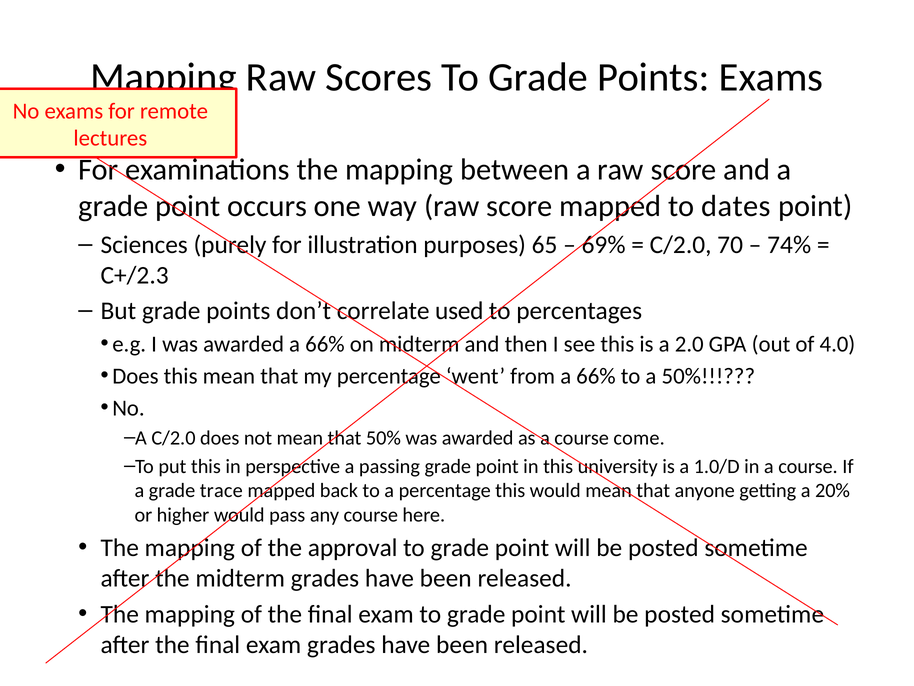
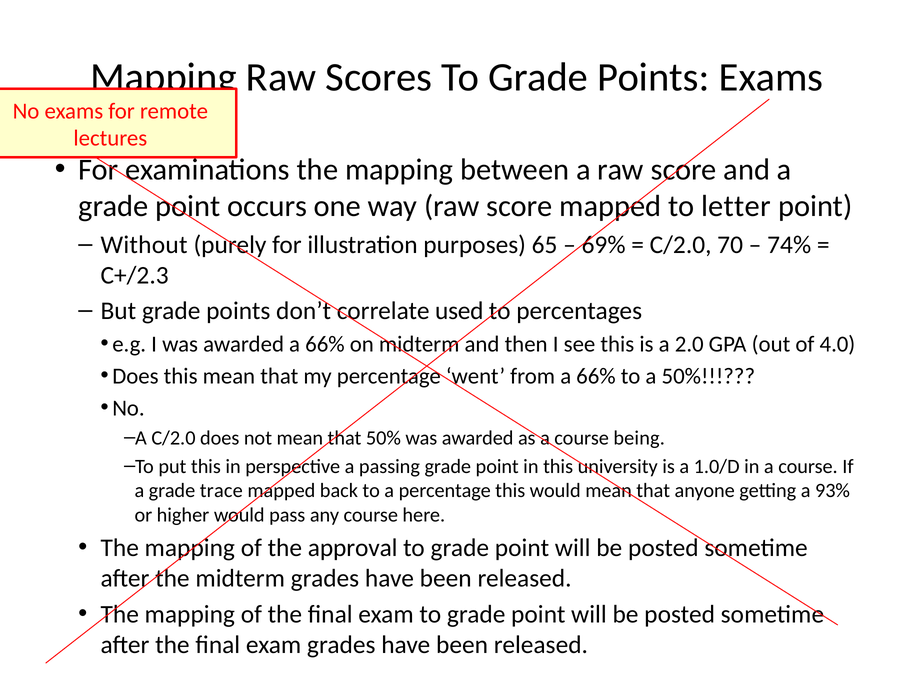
dates: dates -> letter (736, 206)
Sciences: Sciences -> Without (144, 245)
come: come -> being (639, 438)
20%: 20% -> 93% (833, 490)
